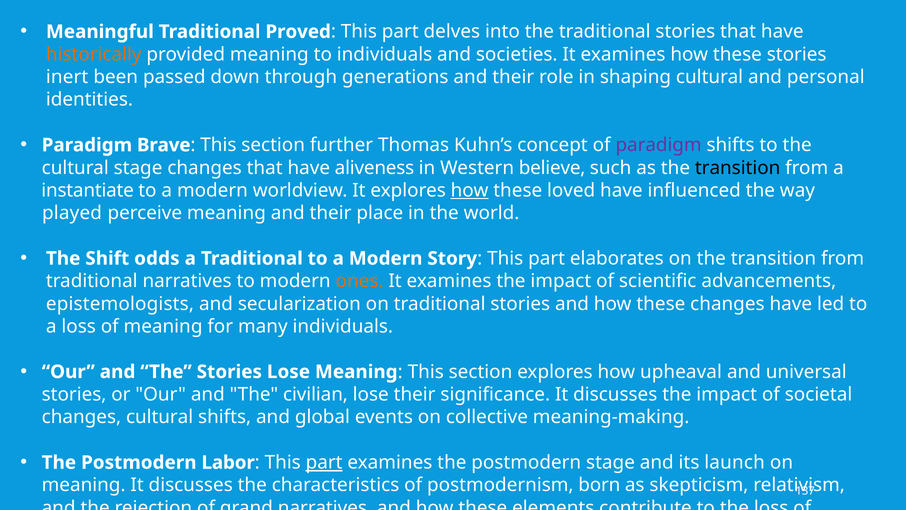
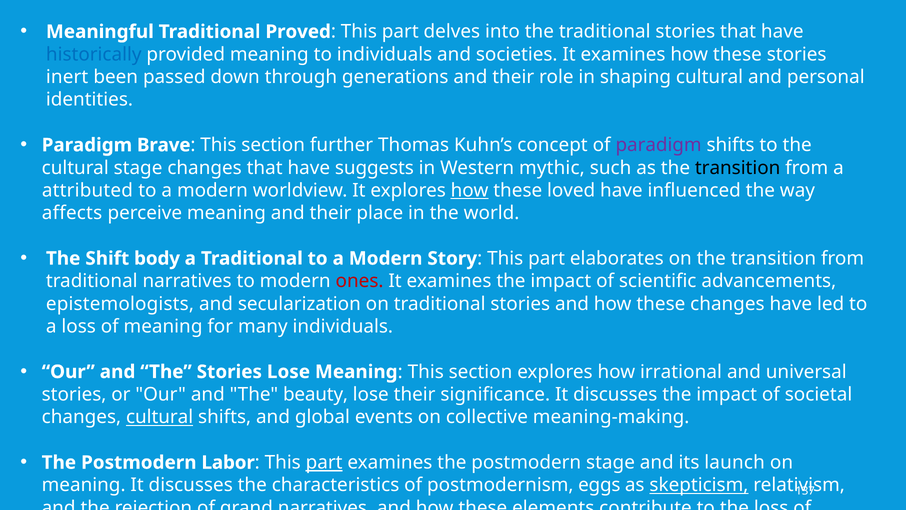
historically colour: orange -> blue (94, 54)
aliveness: aliveness -> suggests (374, 168)
believe: believe -> mythic (552, 168)
instantiate: instantiate -> attributed (87, 190)
played: played -> affects (72, 213)
odds: odds -> body (157, 258)
ones colour: orange -> red (360, 281)
upheaval: upheaval -> irrational (681, 372)
civilian: civilian -> beauty (316, 394)
cultural underline: none -> present (160, 417)
born: born -> eggs (599, 485)
skepticism underline: none -> present (699, 485)
